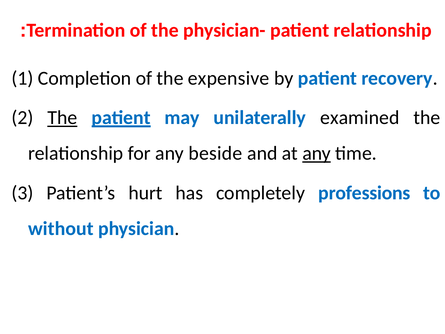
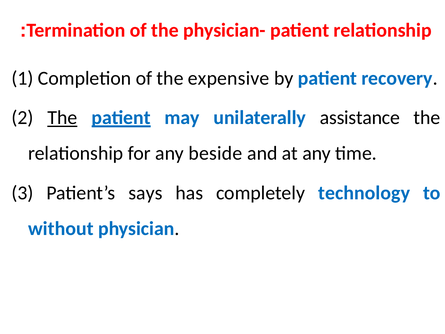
examined: examined -> assistance (360, 118)
any underline: present -> none (317, 153)
hurt: hurt -> says (145, 193)
professions: professions -> technology (364, 193)
